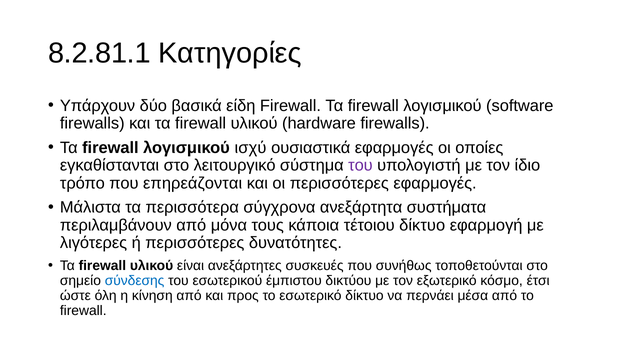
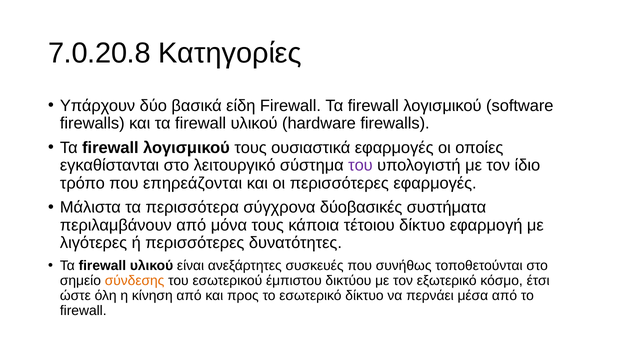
8.2.81.1: 8.2.81.1 -> 7.0.20.8 (99, 53)
λογισμικού ισχύ: ισχύ -> τους (251, 148)
ανεξάρτητα: ανεξάρτητα -> δύοβασικές (361, 207)
σύνδεσης colour: blue -> orange (135, 281)
